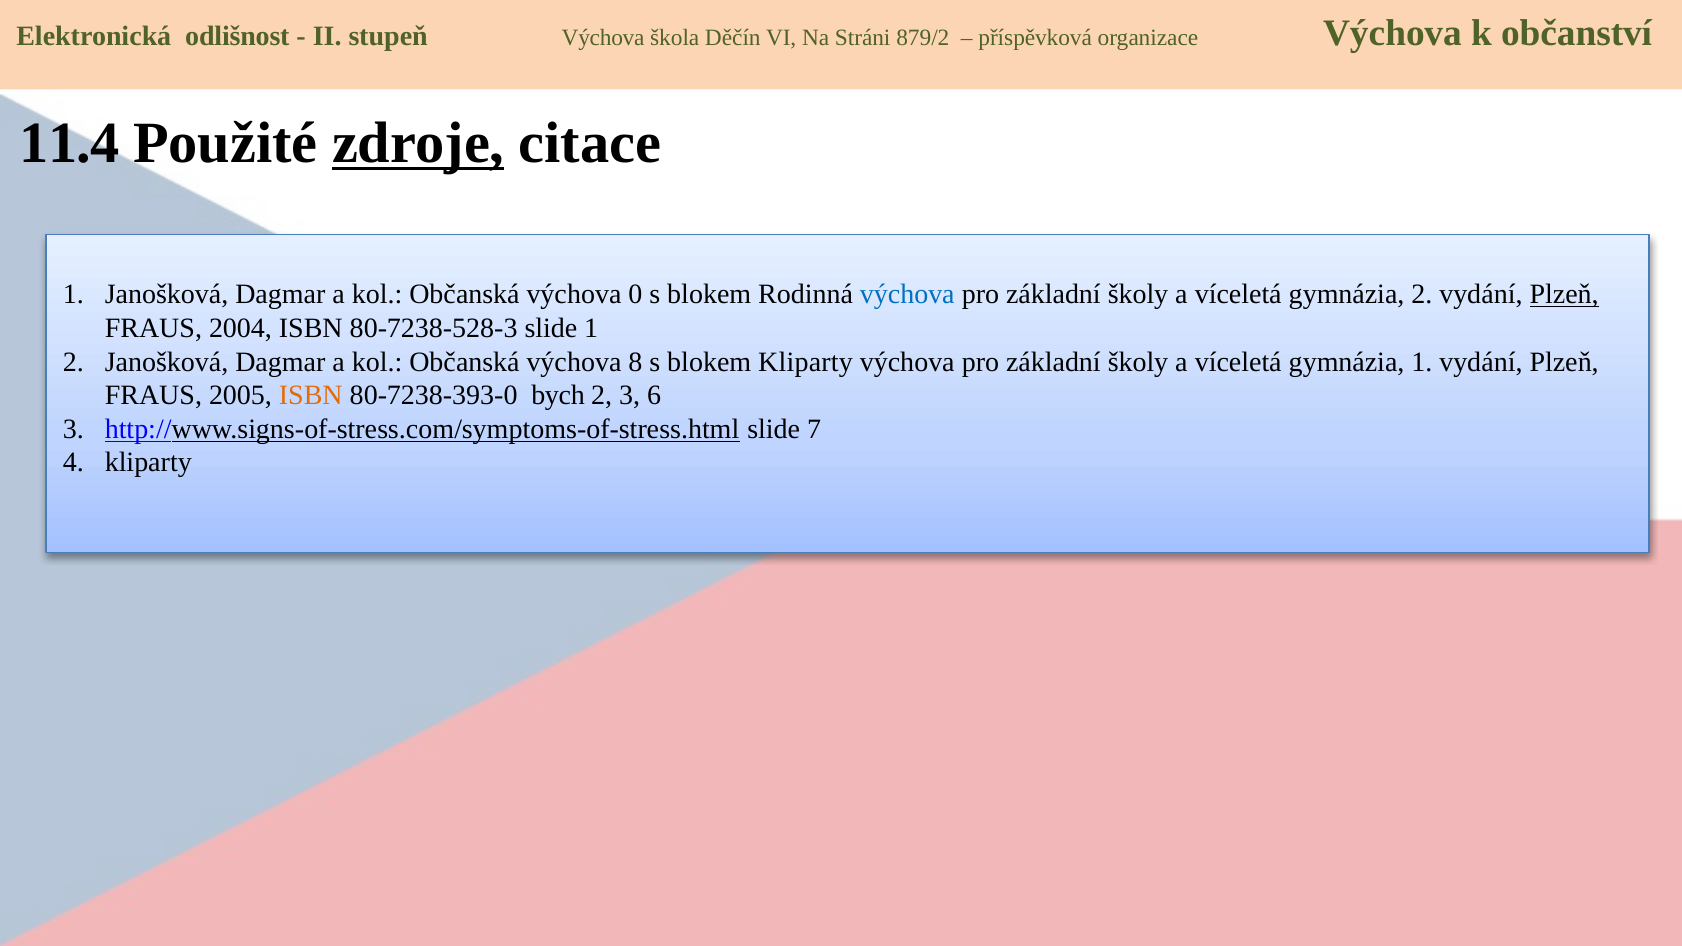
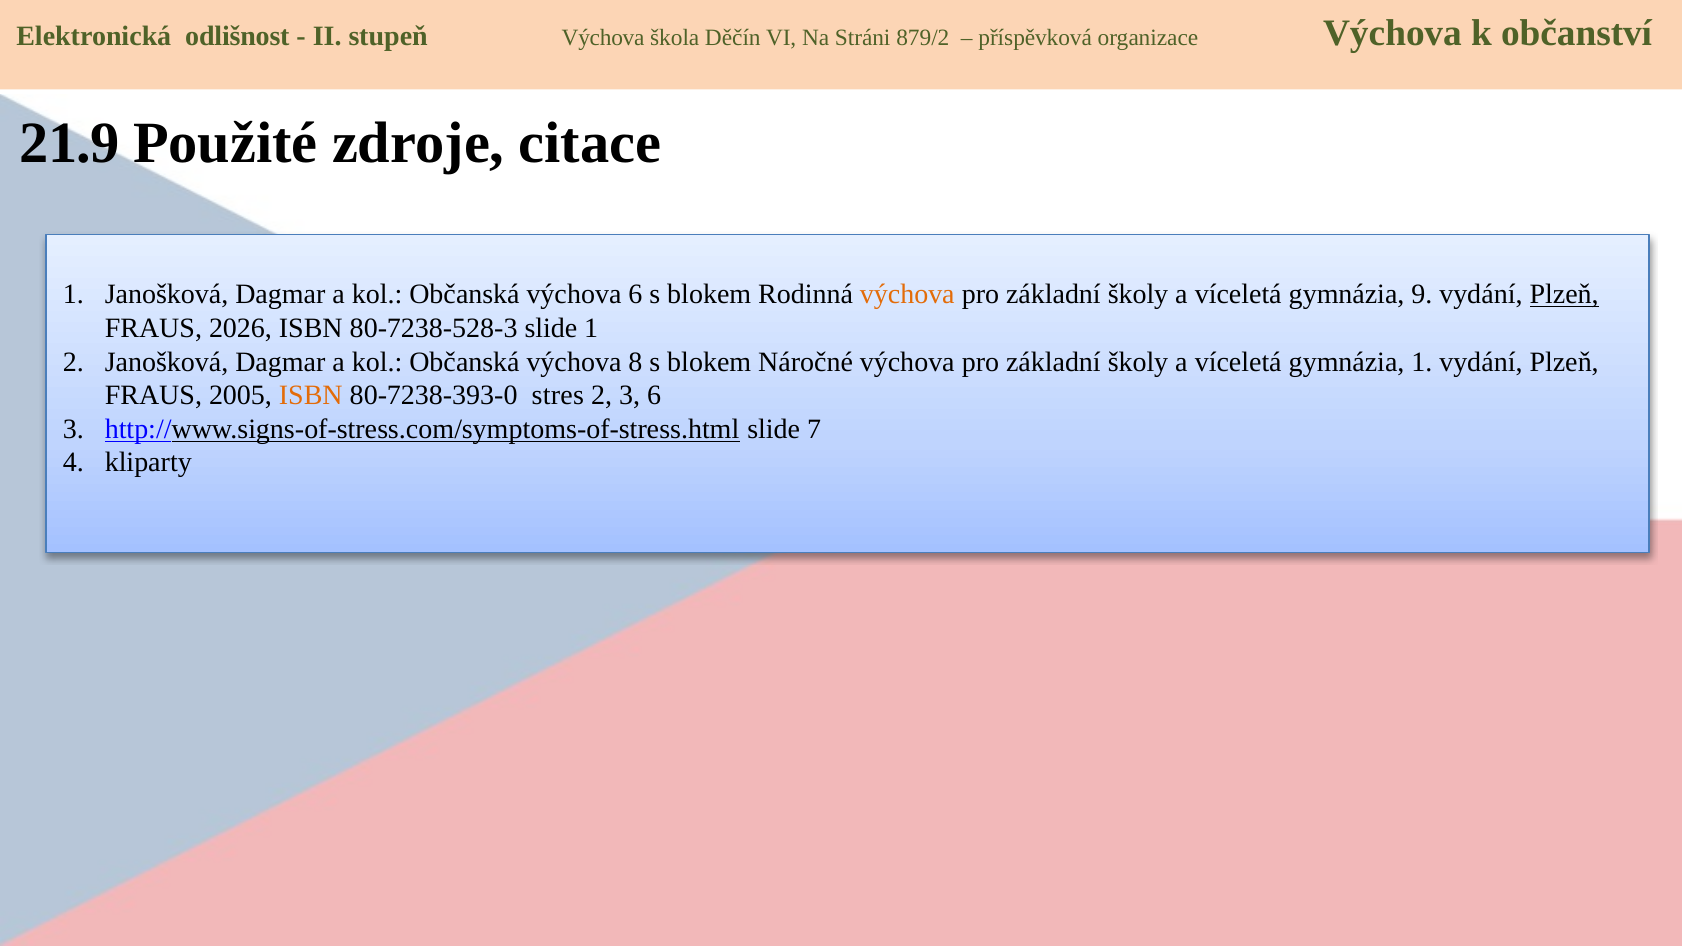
11.4: 11.4 -> 21.9 (70, 143)
zdroje underline: present -> none (418, 143)
výchova 0: 0 -> 6 (635, 295)
výchova colour: blue -> orange (907, 295)
gymnázia 2: 2 -> 9 (1422, 295)
2004: 2004 -> 2026 (240, 328)
blokem Kliparty: Kliparty -> Náročné (806, 362)
bych: bych -> stres (558, 395)
